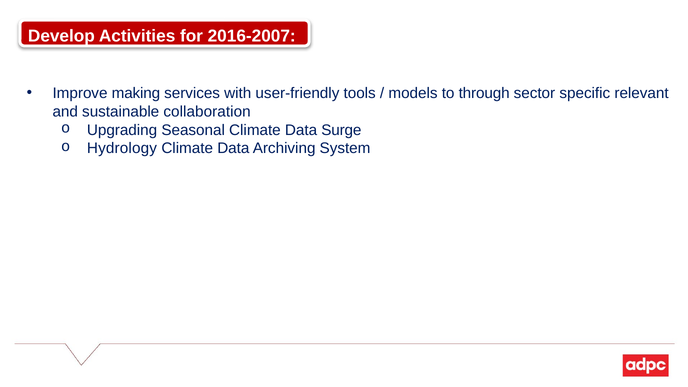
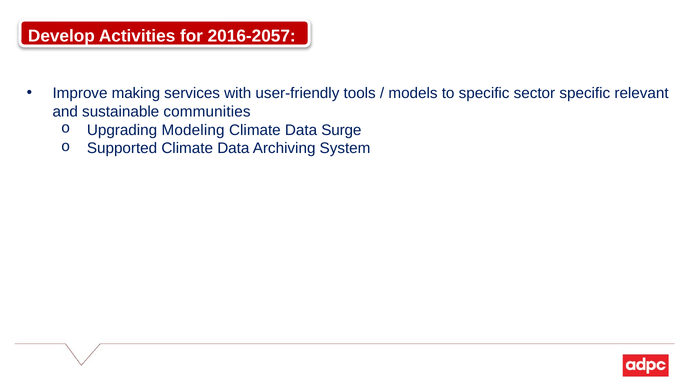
2016-2007: 2016-2007 -> 2016-2057 (252, 36)
to through: through -> specific (484, 93)
collaboration: collaboration -> communities (207, 112)
Seasonal: Seasonal -> Modeling (193, 130)
Hydrology: Hydrology -> Supported (122, 148)
